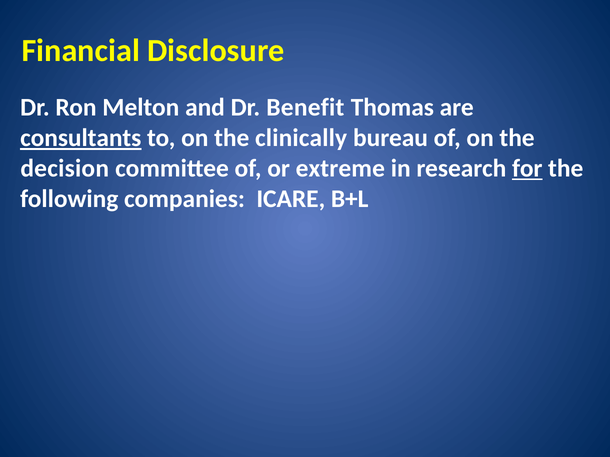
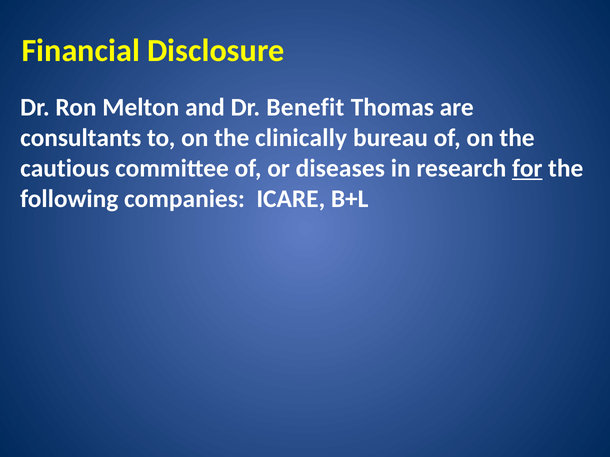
consultants underline: present -> none (81, 138)
decision: decision -> cautious (65, 169)
extreme: extreme -> diseases (340, 169)
